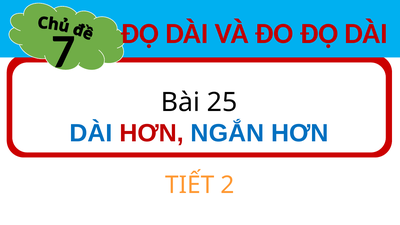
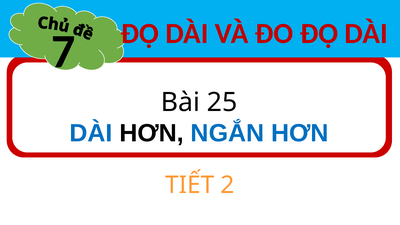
HƠN colour: red -> black (152, 133)
